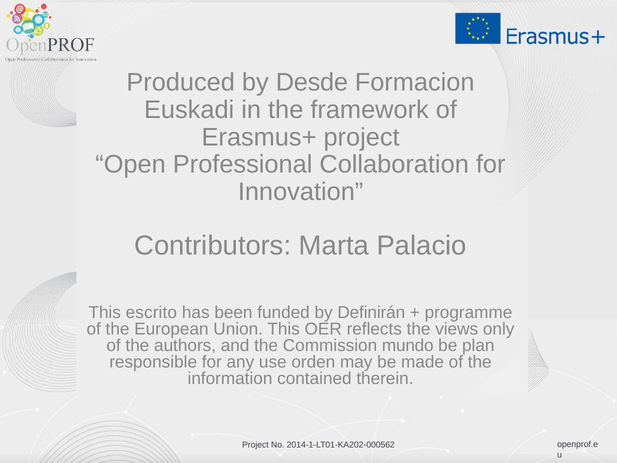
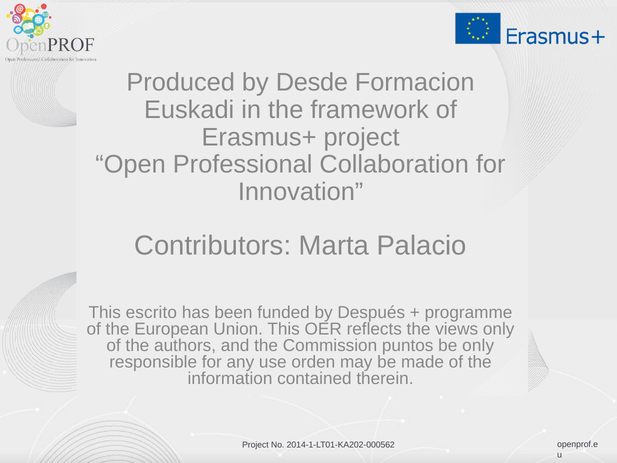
Definirán: Definirán -> Después (371, 313)
mundo: mundo -> puntos (408, 346)
be plan: plan -> only (478, 346)
